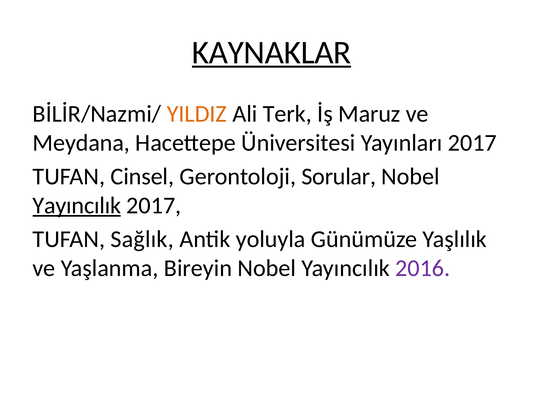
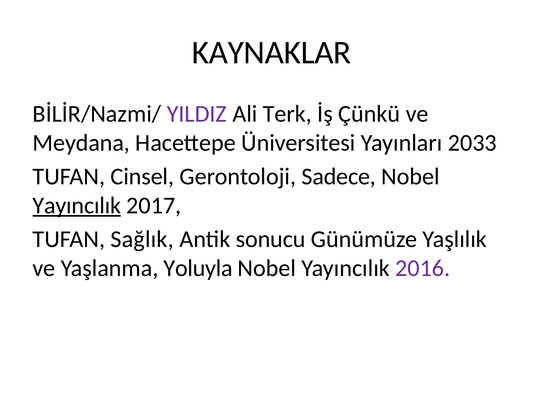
KAYNAKLAR underline: present -> none (272, 53)
YILDIZ colour: orange -> purple (197, 114)
Maruz: Maruz -> Çünkü (369, 114)
Yayınları 2017: 2017 -> 2033 (472, 143)
Sorular: Sorular -> Sadece (339, 177)
yoluyla: yoluyla -> sonucu (271, 239)
Bireyin: Bireyin -> Yoluyla (198, 268)
